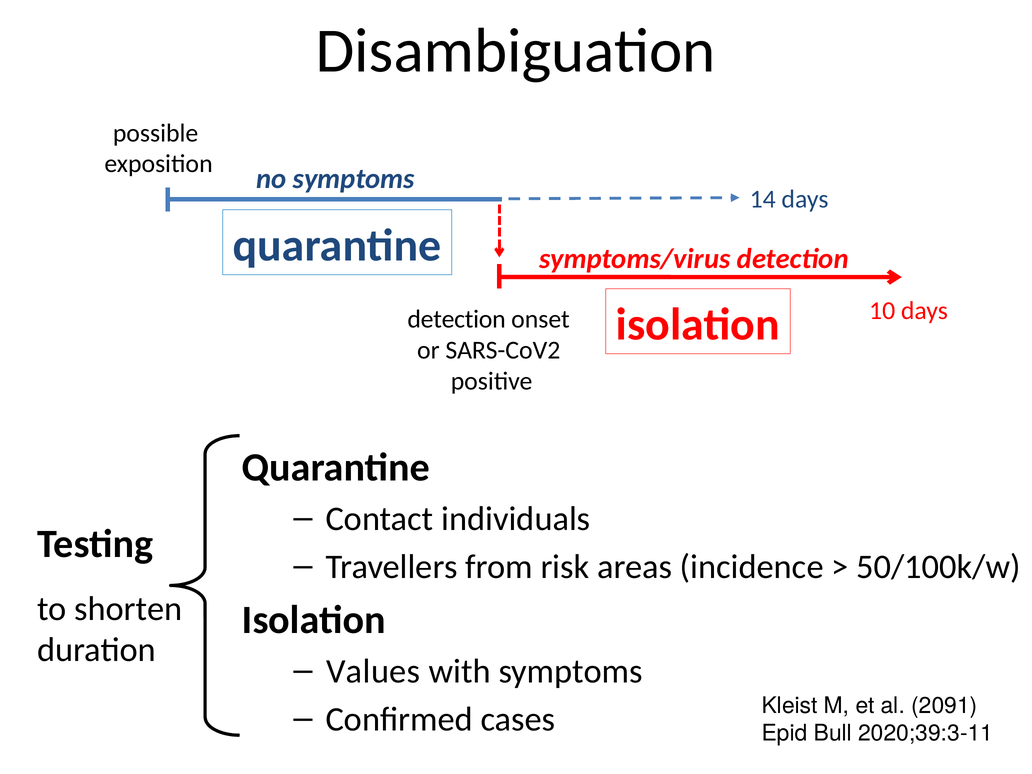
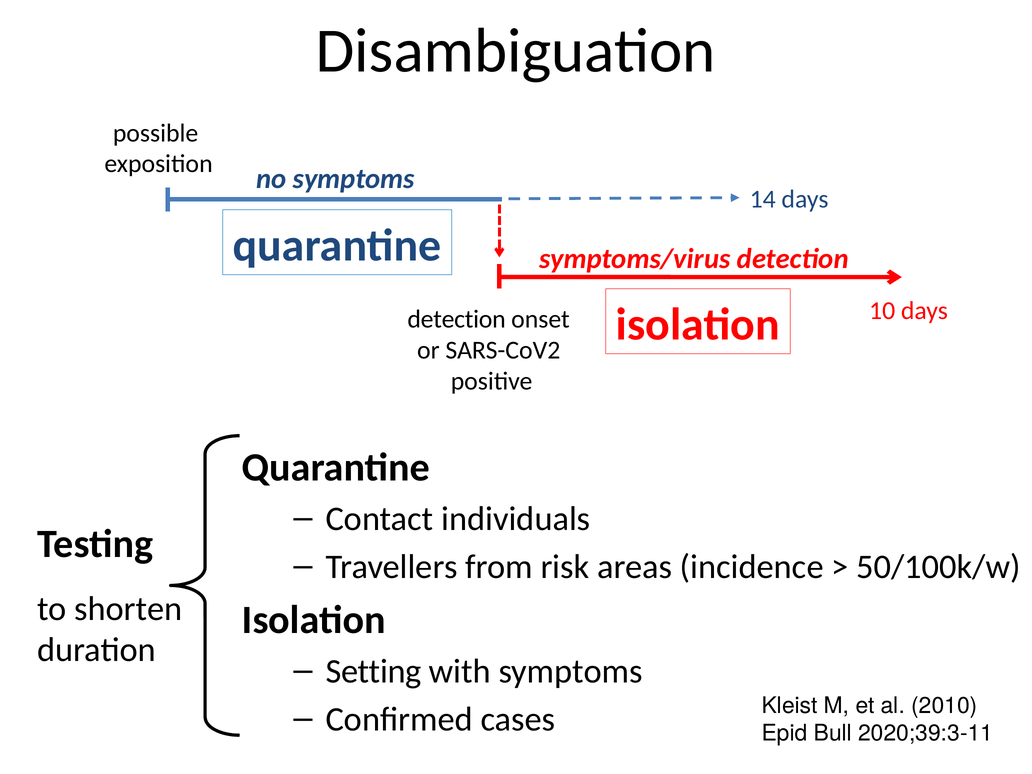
Values: Values -> Setting (374, 671)
2091: 2091 -> 2010 (944, 706)
